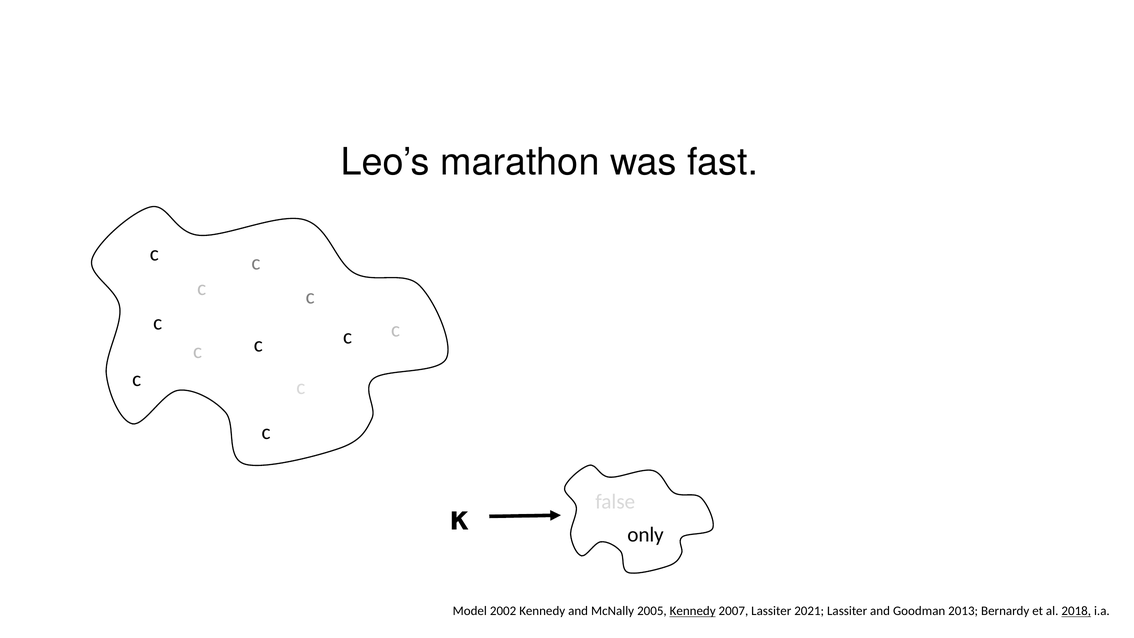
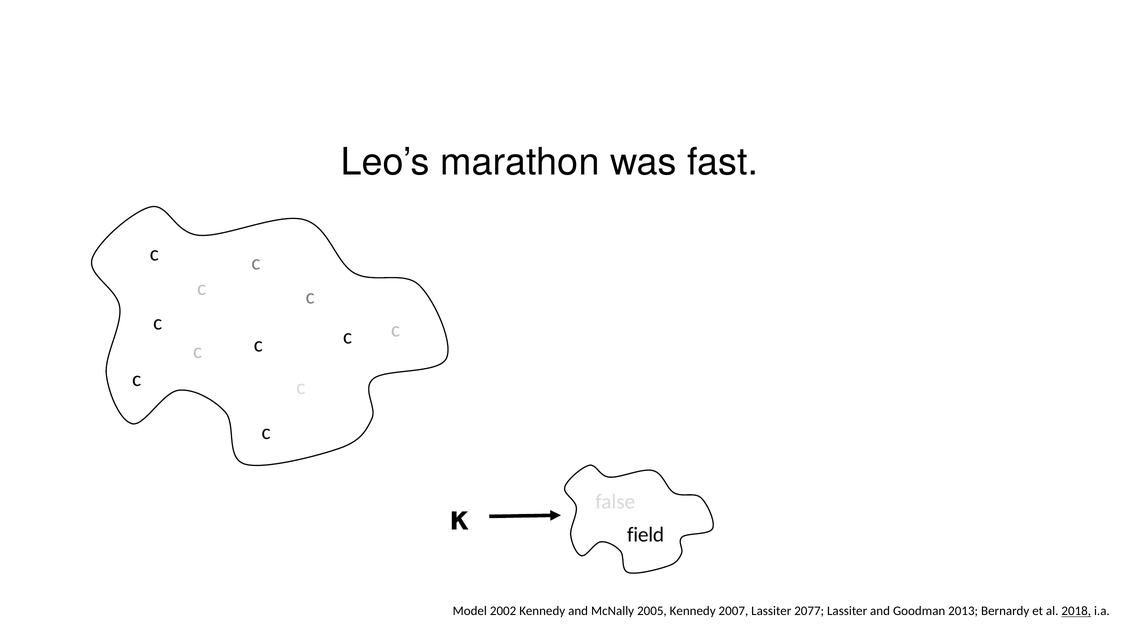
only: only -> field (646, 535)
Kennedy underline: present -> none (693, 611)
2021: 2021 -> 2077 (809, 611)
